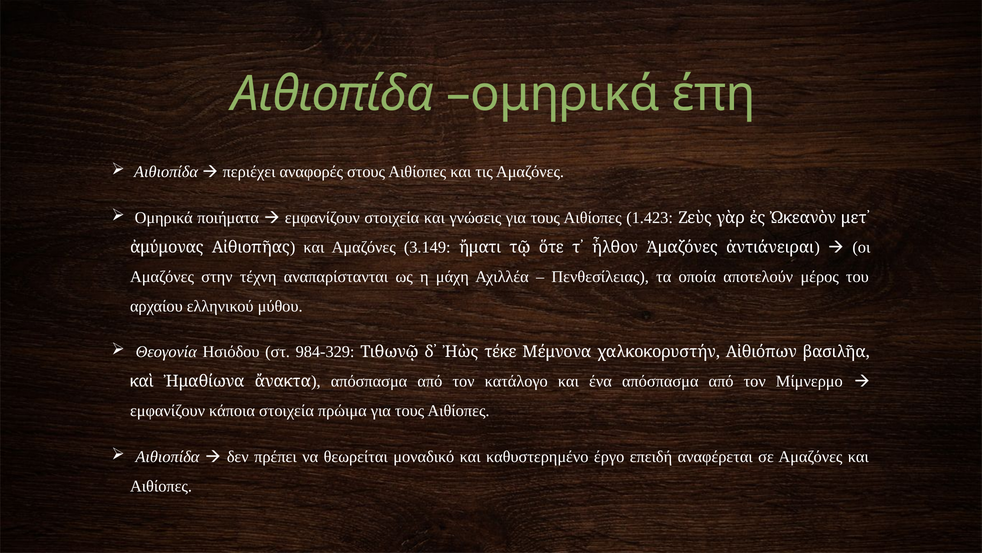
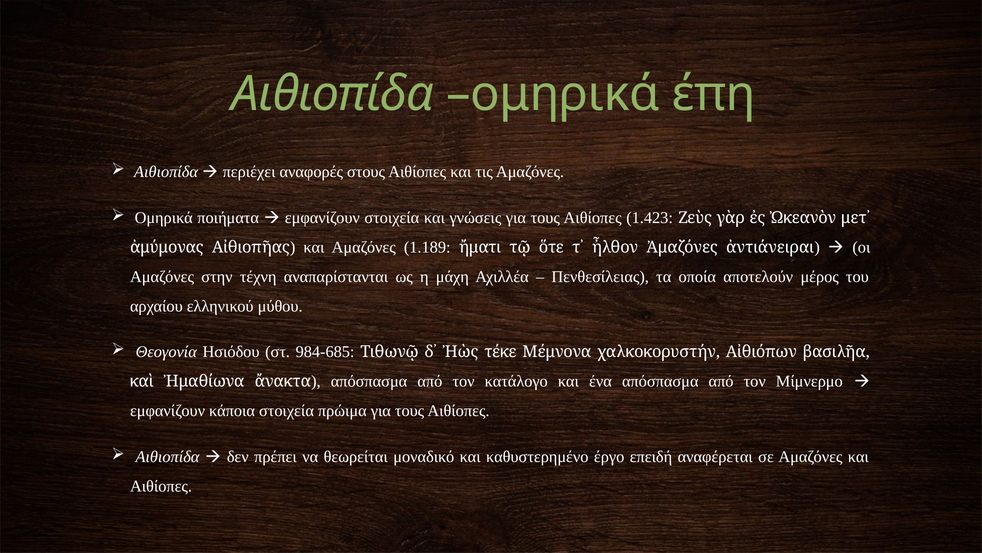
3.149: 3.149 -> 1.189 (427, 247)
984-329: 984-329 -> 984-685 (325, 352)
